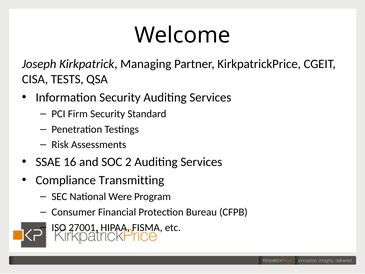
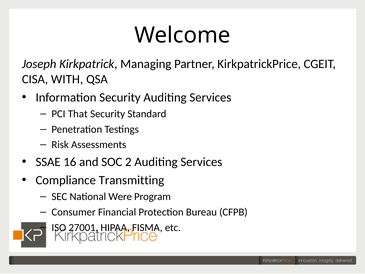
TESTS: TESTS -> WITH (67, 79)
Firm: Firm -> That (78, 114)
